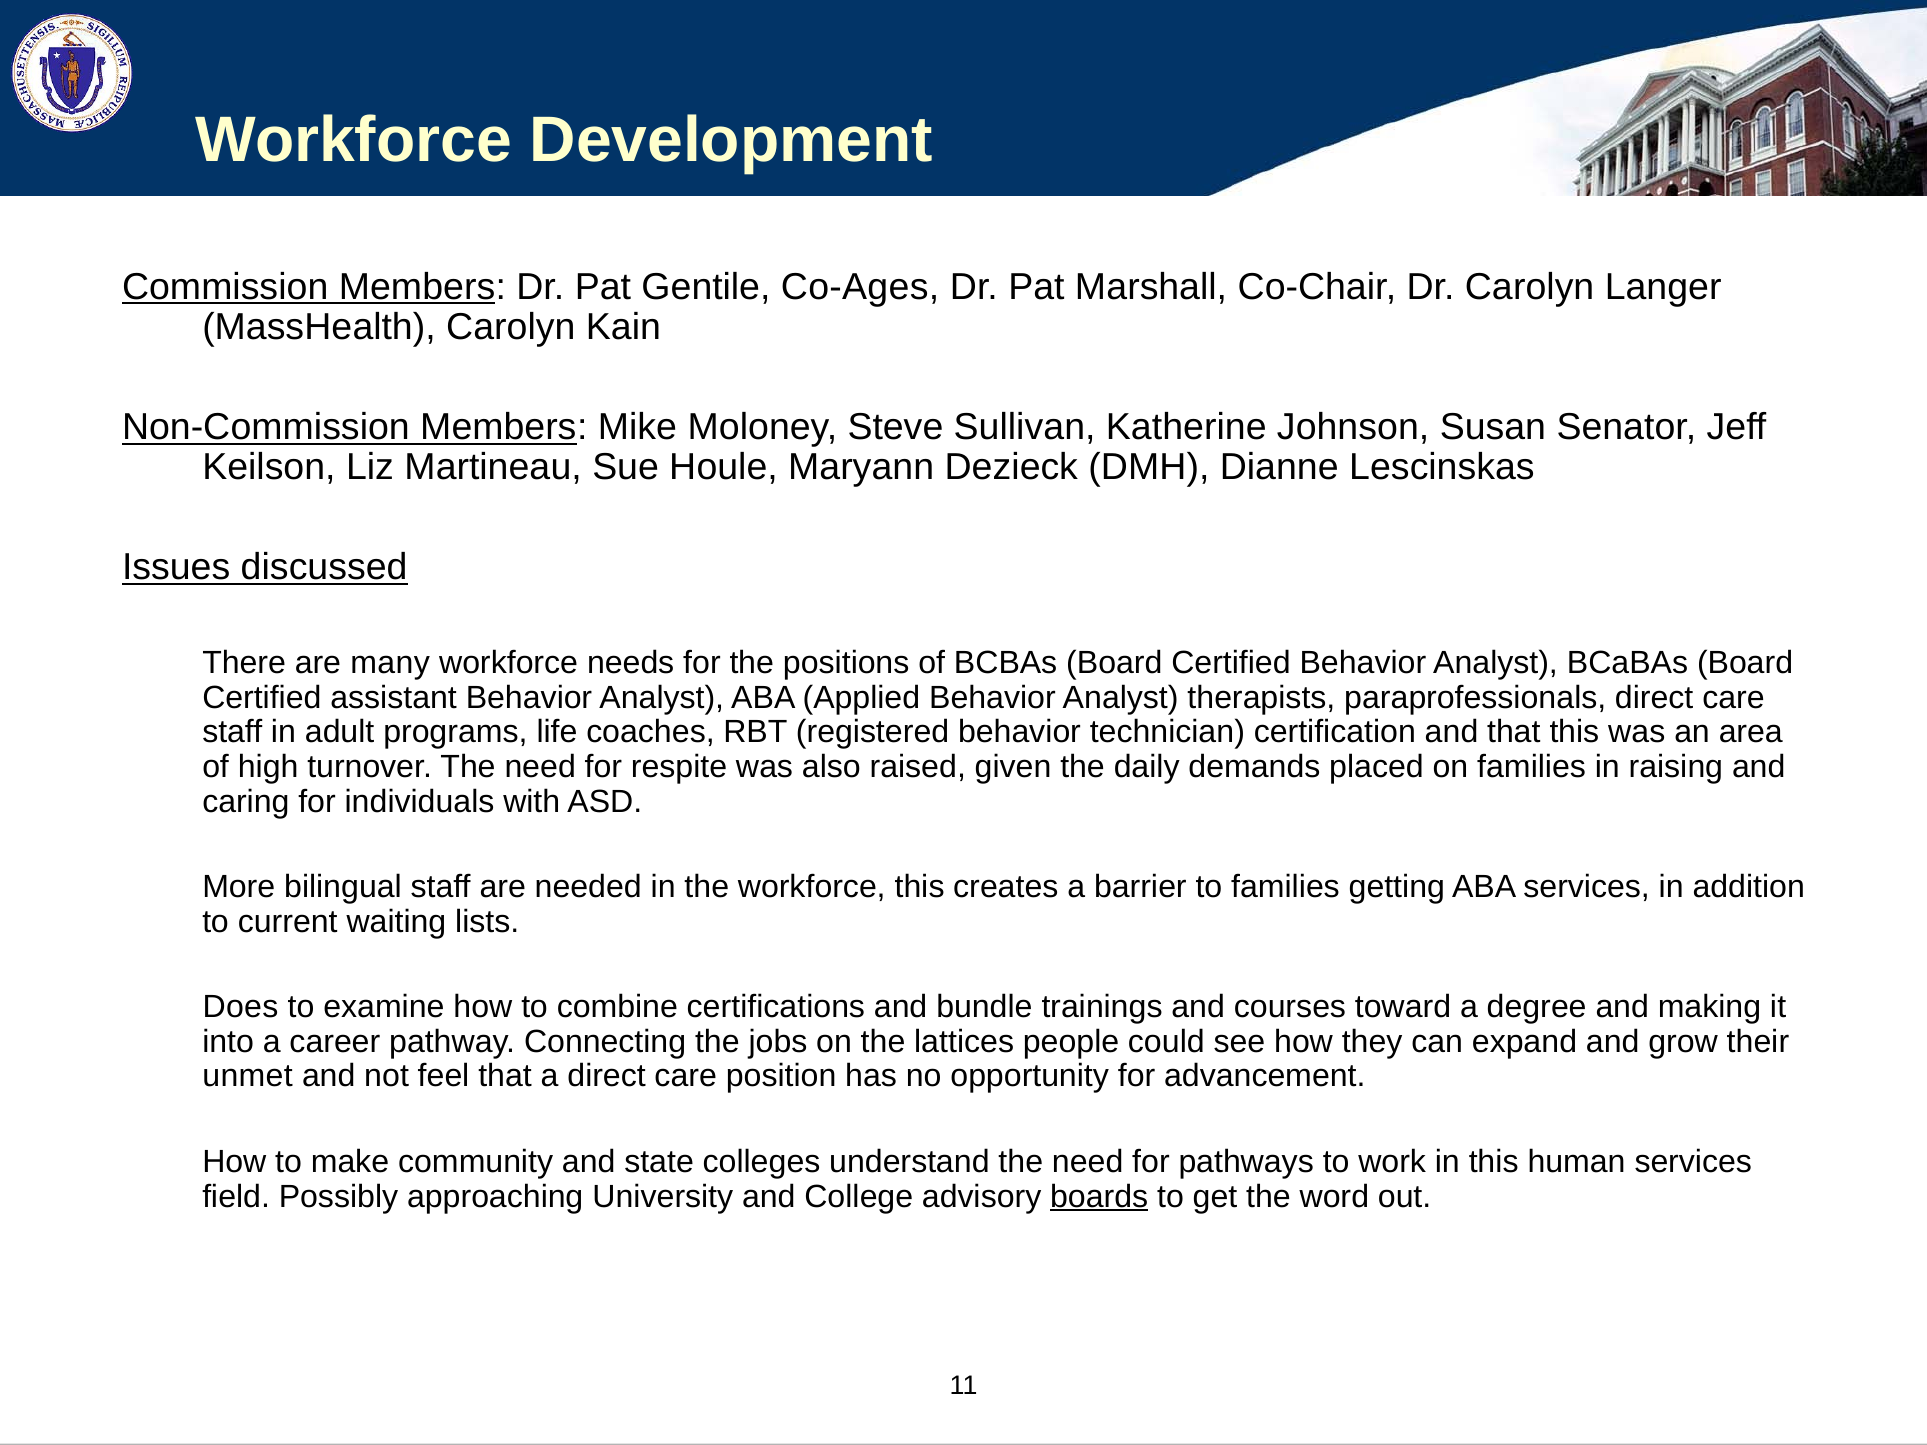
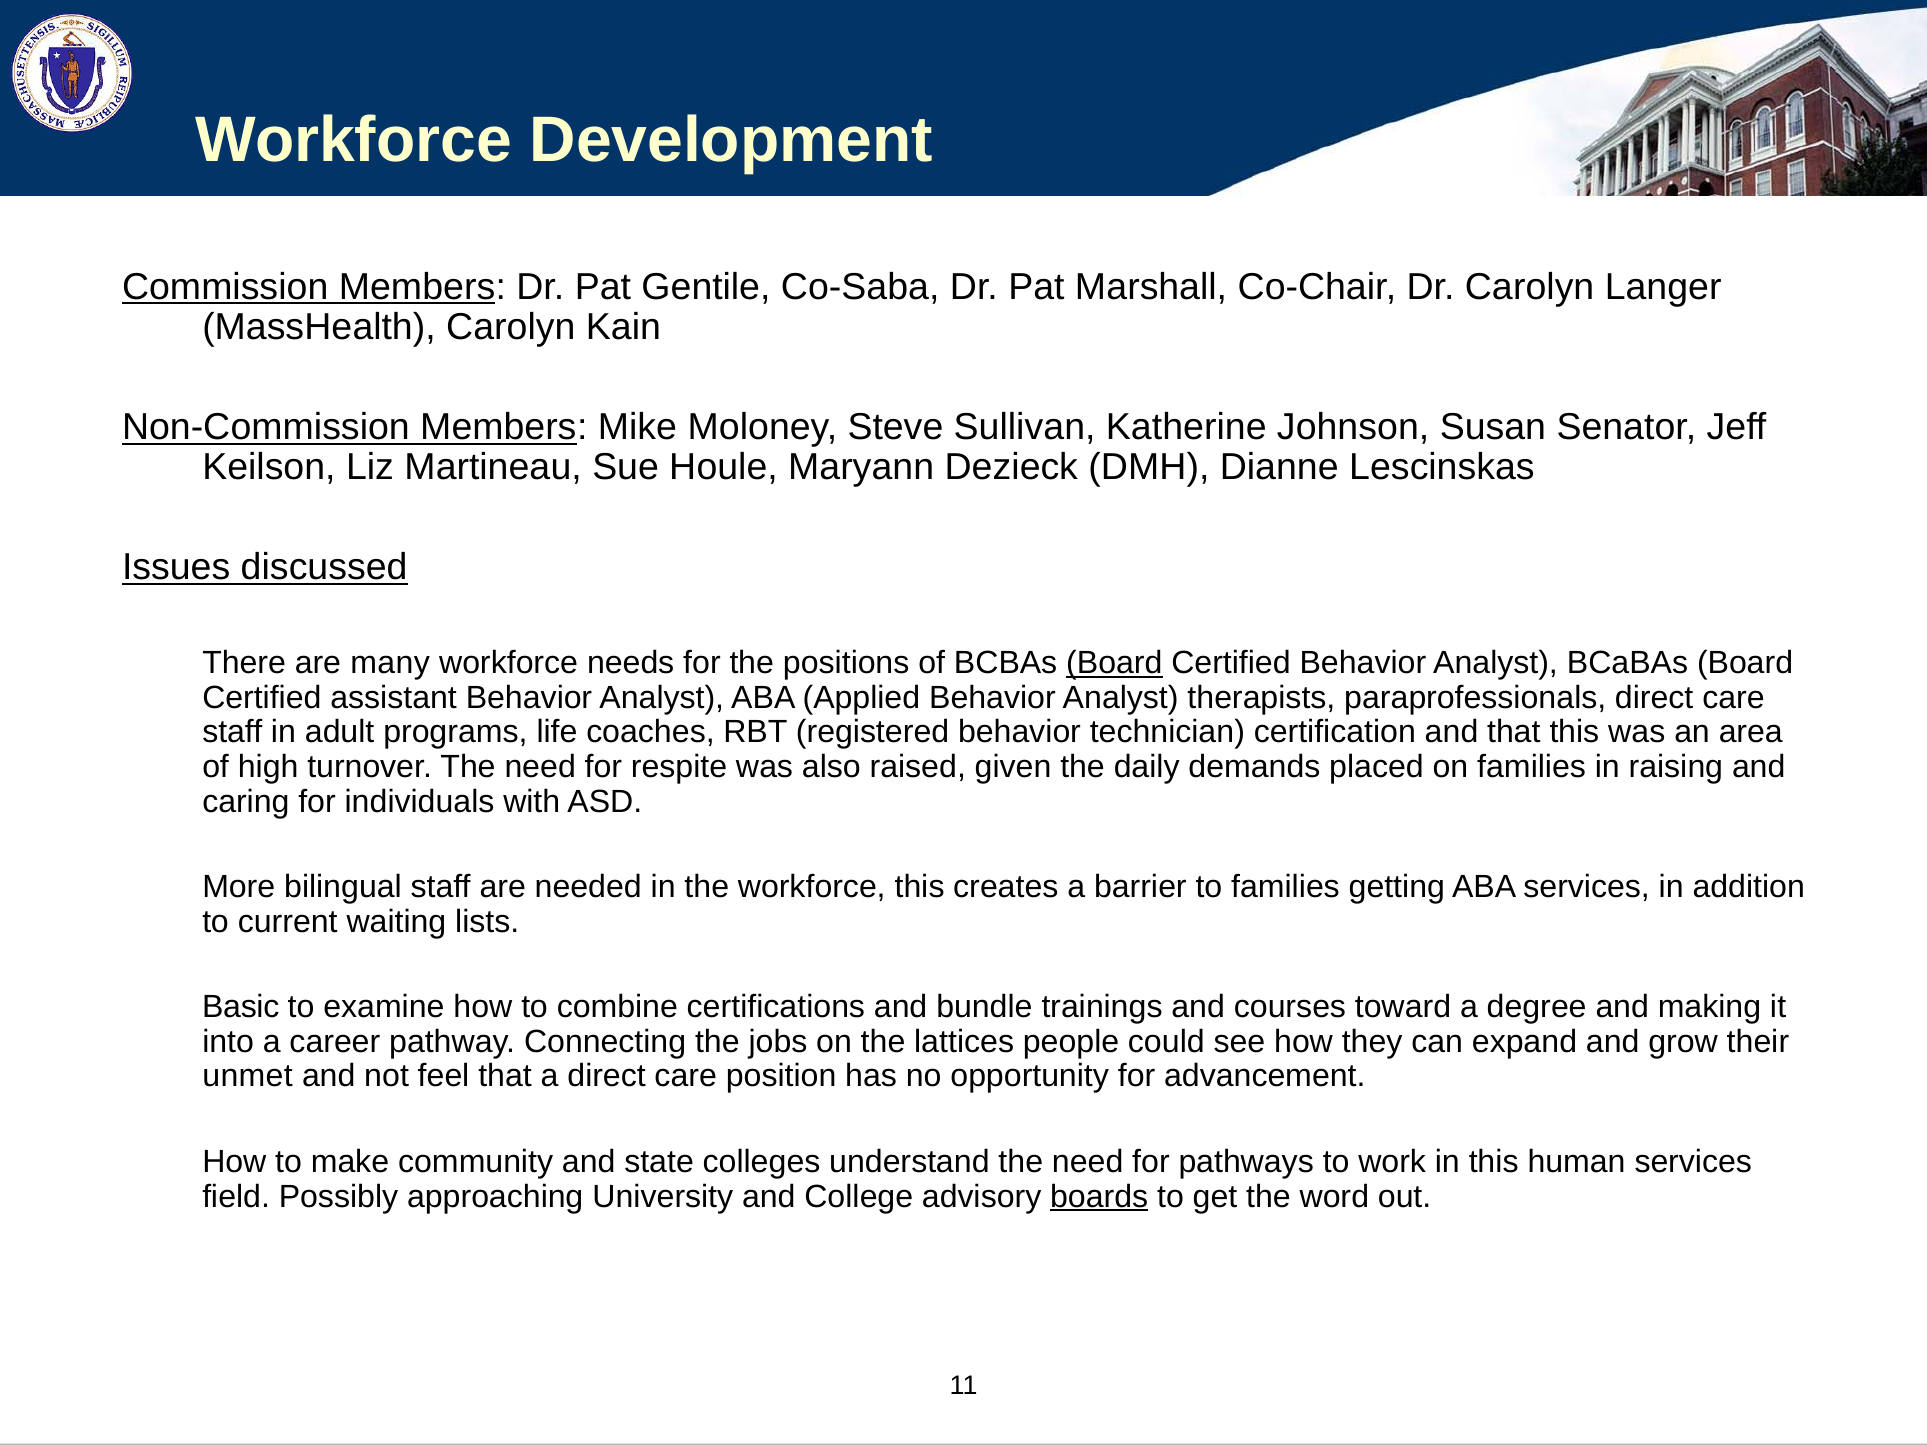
Co-Ages: Co-Ages -> Co-Saba (860, 287)
Board underline: none -> present (1114, 663)
Does: Does -> Basic (241, 1007)
